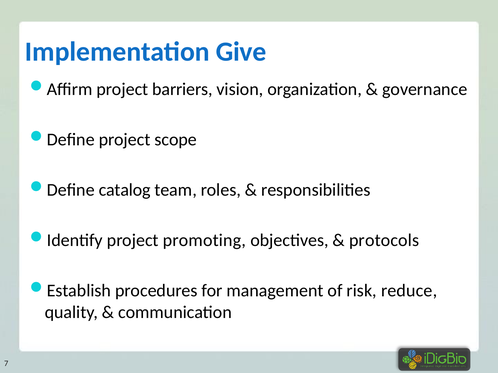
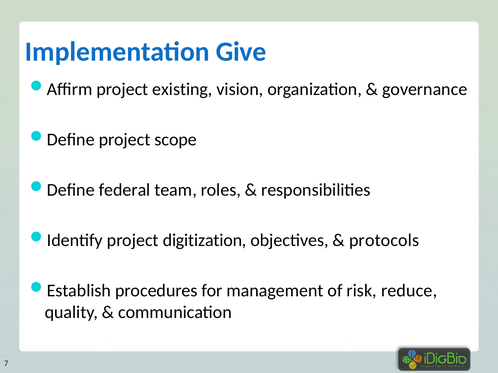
barriers: barriers -> existing (182, 89)
catalog: catalog -> federal (125, 190)
promoting: promoting -> digitization (205, 241)
